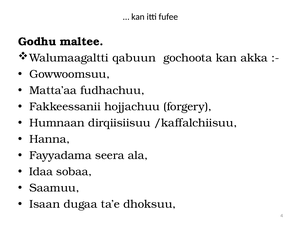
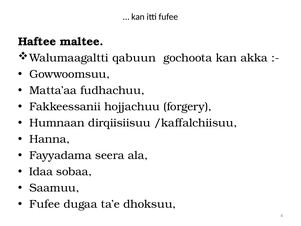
Godhu: Godhu -> Haftee (37, 42)
Isaan: Isaan -> Fufee (45, 204)
